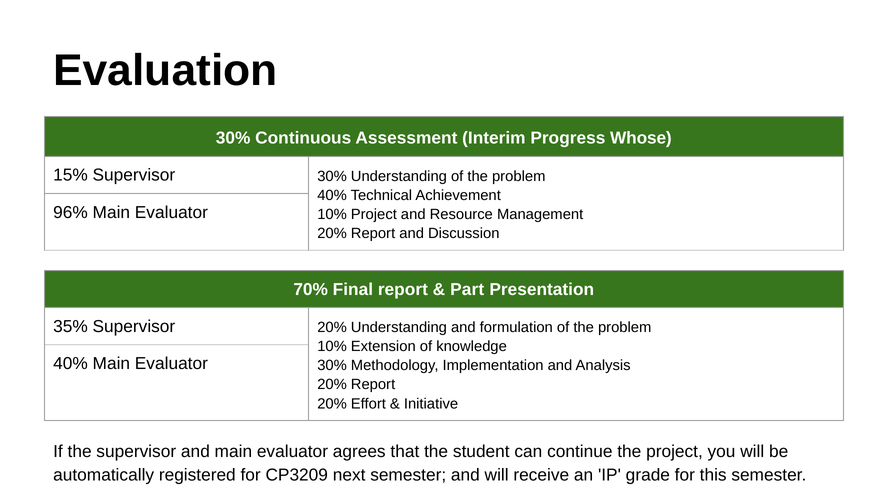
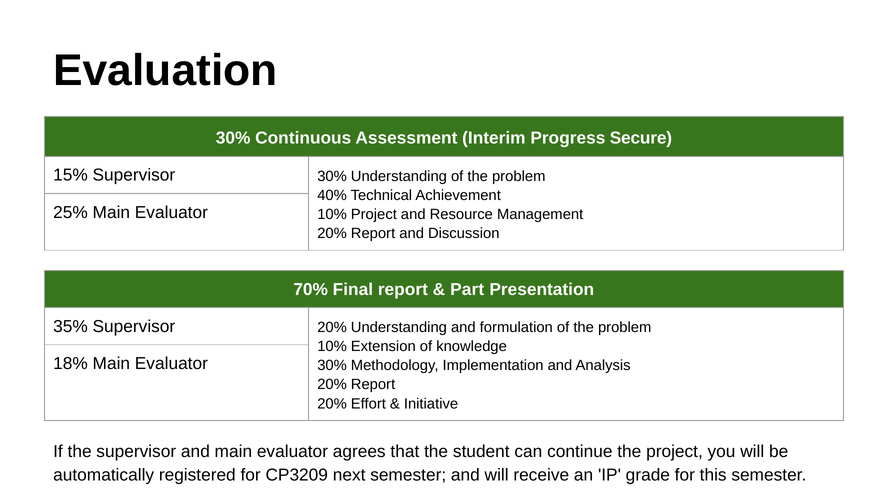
Whose: Whose -> Secure (641, 138)
96%: 96% -> 25% (71, 213)
40%: 40% -> 18% (71, 364)
